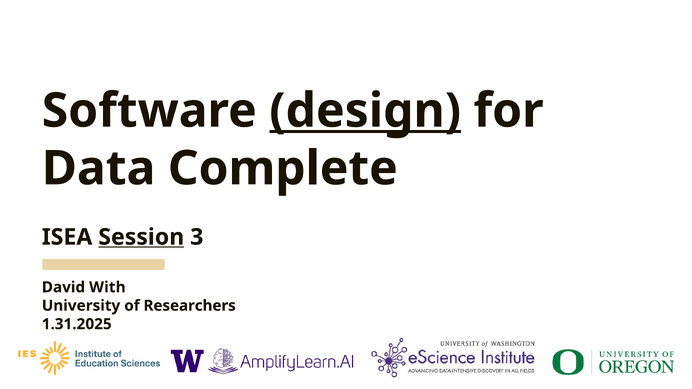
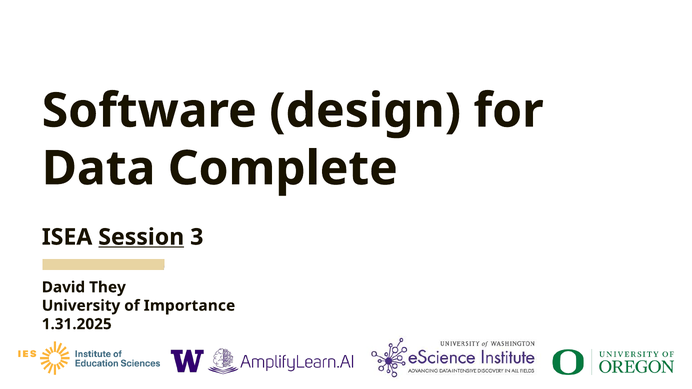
design underline: present -> none (365, 111)
With: With -> They (107, 287)
Researchers: Researchers -> Importance (189, 306)
